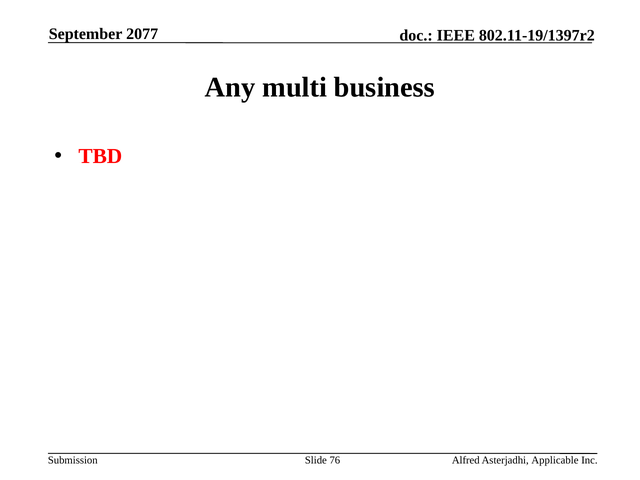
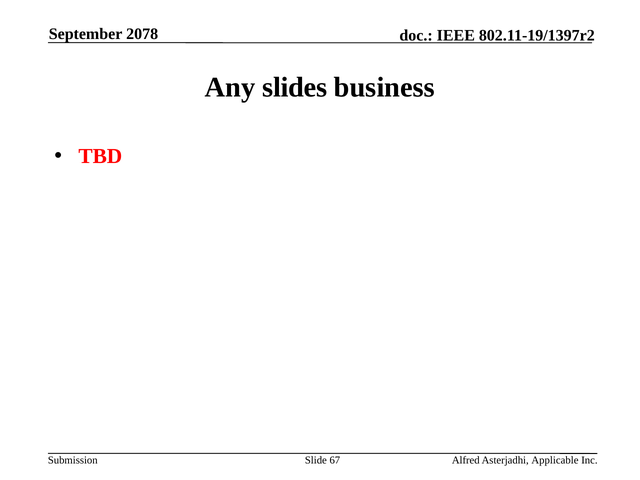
2077: 2077 -> 2078 (142, 34)
multi: multi -> slides (295, 87)
76: 76 -> 67 (335, 460)
